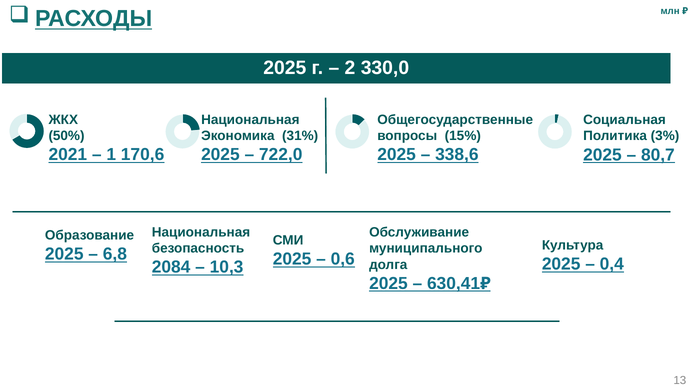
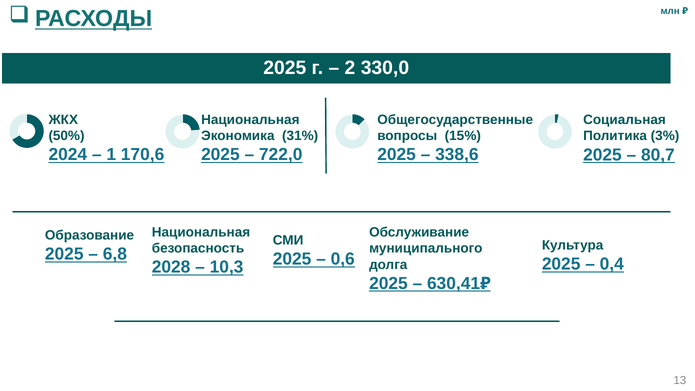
2021: 2021 -> 2024 (68, 155)
2084: 2084 -> 2028 (171, 267)
